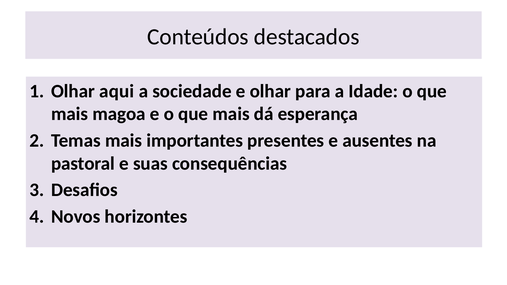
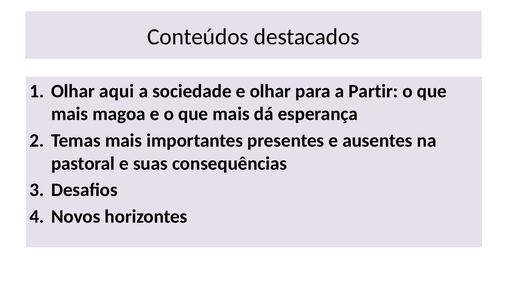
Idade: Idade -> Partir (373, 91)
